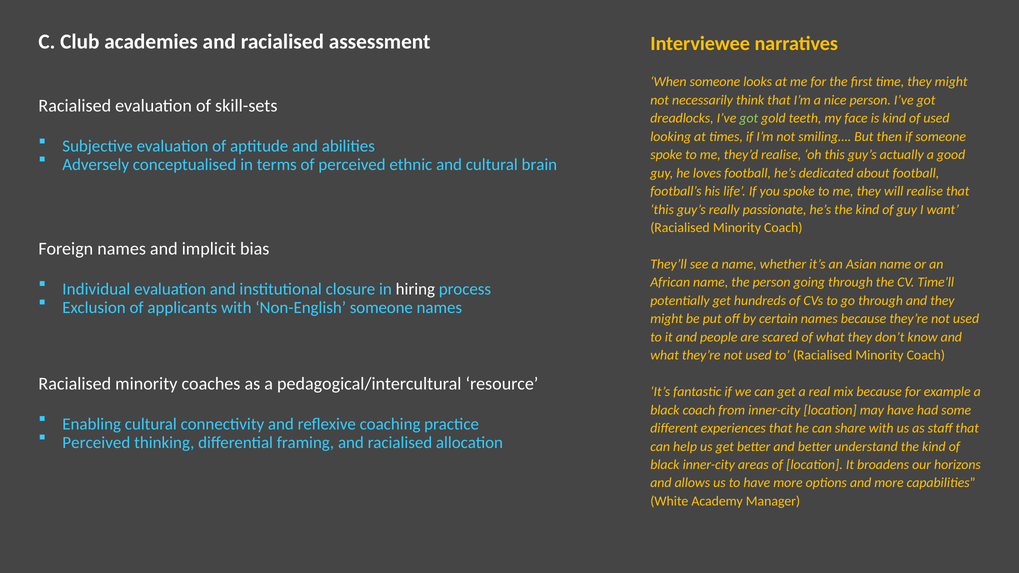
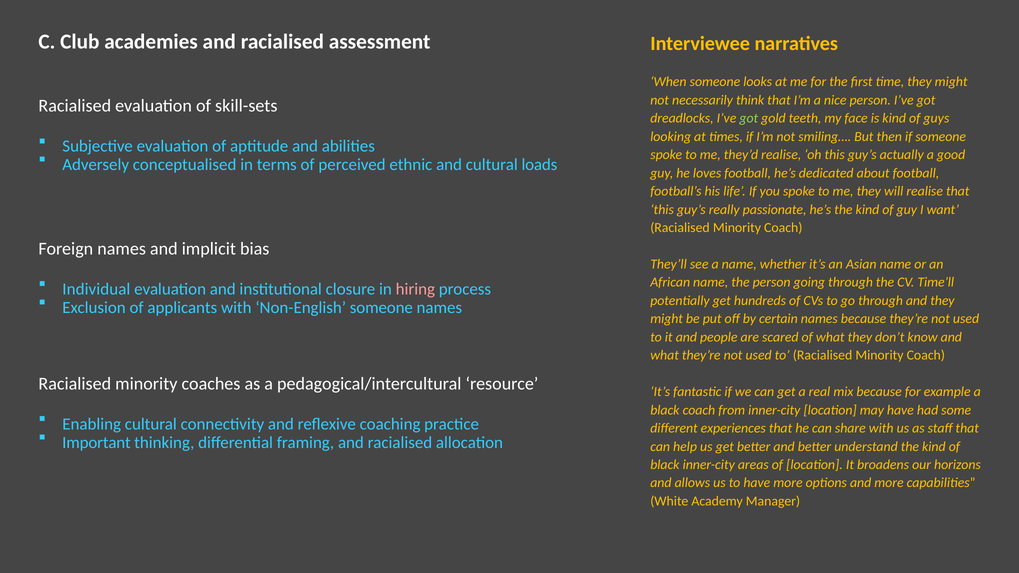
of used: used -> guys (936, 118)
brain: brain -> loads (539, 165)
hiring colour: white -> pink (415, 289)
Perceived: Perceived -> Important (96, 443)
